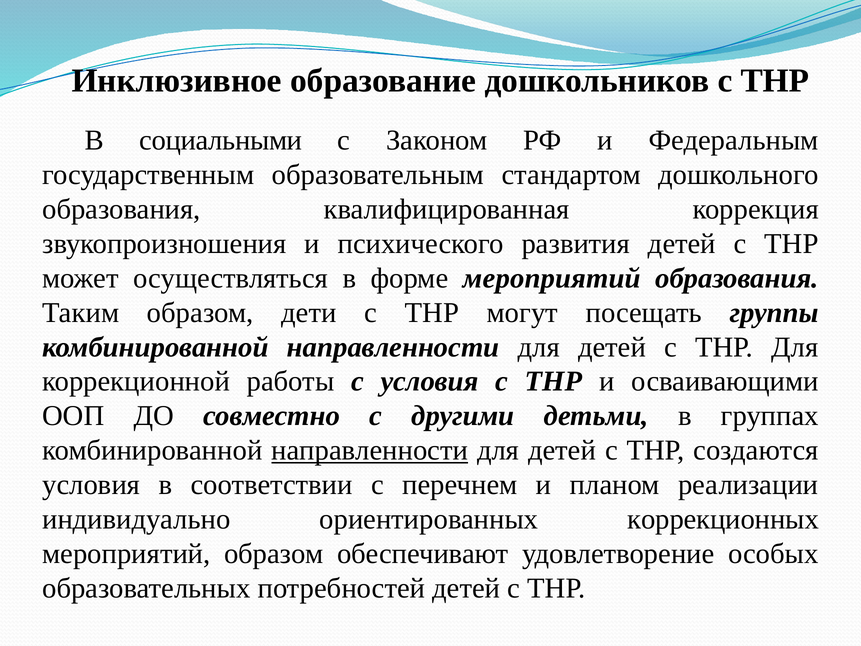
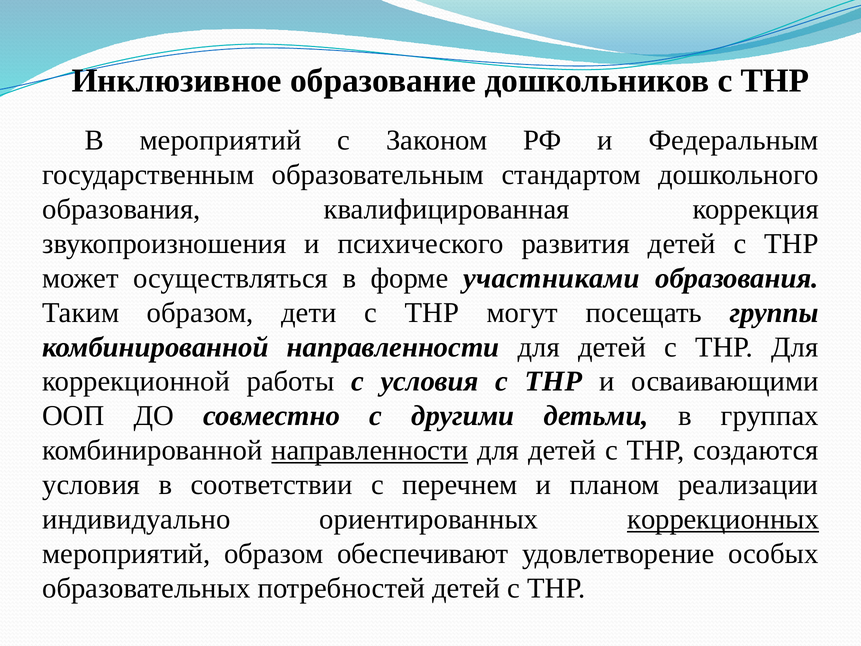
В социальными: социальными -> мероприятий (220, 140)
форме мероприятий: мероприятий -> участниками (552, 278)
коррекционных underline: none -> present (723, 519)
